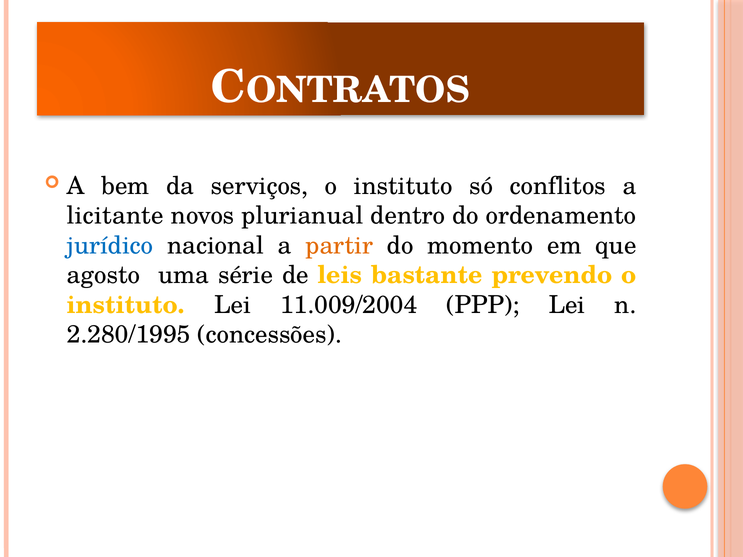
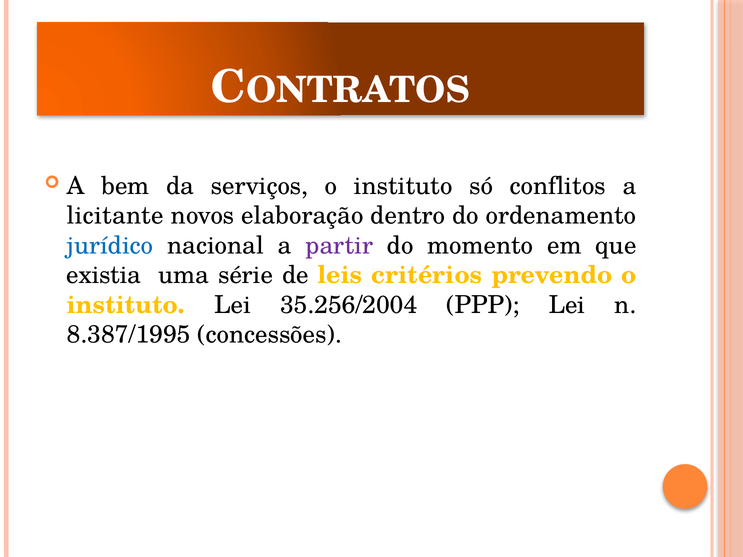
plurianual: plurianual -> elaboração (302, 216)
partir colour: orange -> purple (339, 246)
agosto: agosto -> existia (104, 275)
bastante: bastante -> critérios (427, 275)
11.009/2004: 11.009/2004 -> 35.256/2004 (349, 305)
2.280/1995: 2.280/1995 -> 8.387/1995 (129, 335)
